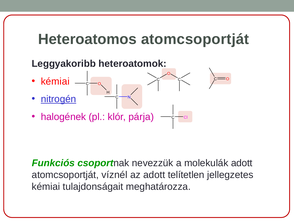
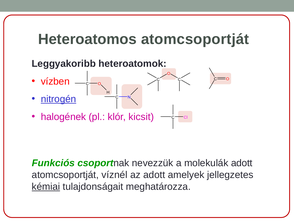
kémiai: kémiai -> vízben (55, 81)
párja: párja -> kicsit (141, 117)
telítetlen: telítetlen -> amelyek (186, 174)
kémiai underline: none -> present (46, 186)
